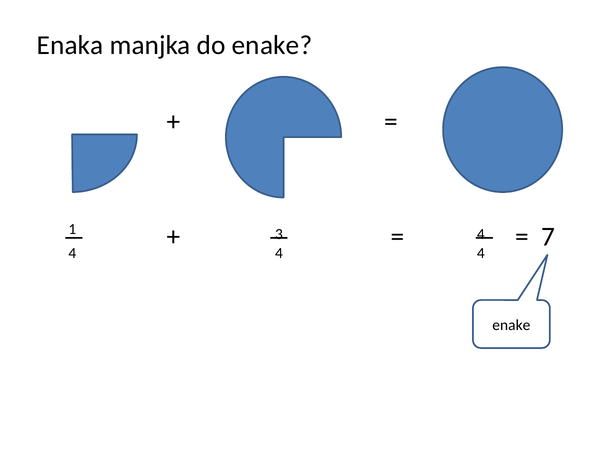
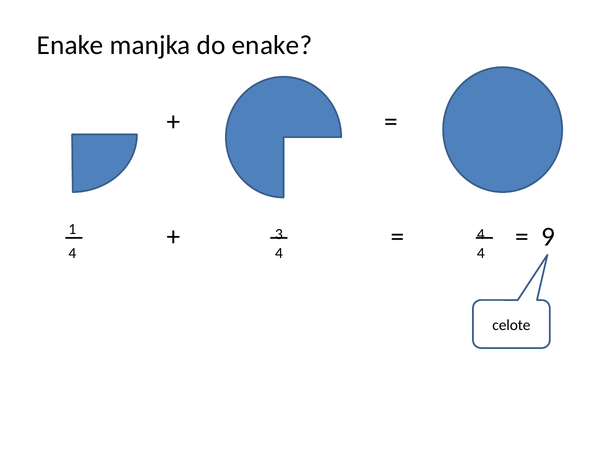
Enaka: Enaka -> Enake (70, 45)
7: 7 -> 9 (548, 237)
enake: enake -> celote (511, 325)
